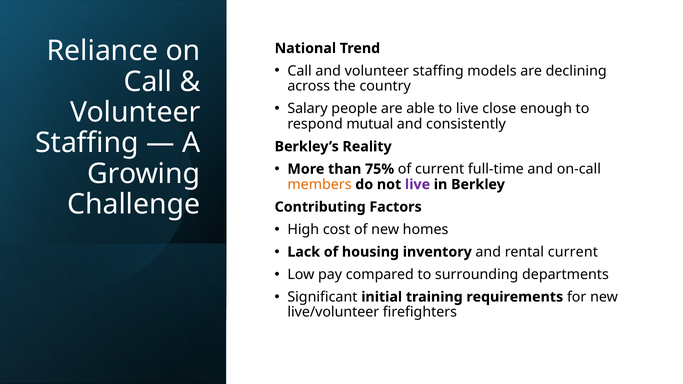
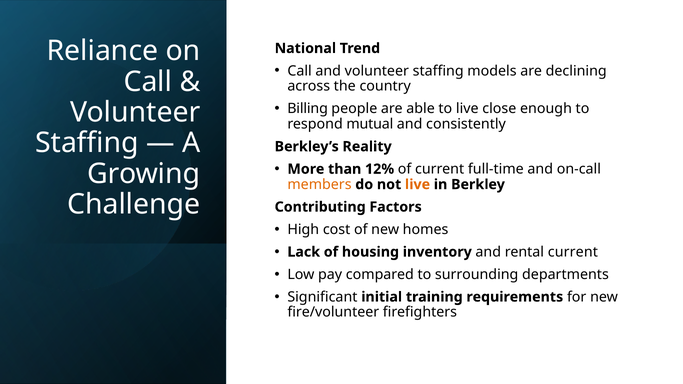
Salary: Salary -> Billing (308, 109)
75%: 75% -> 12% (380, 169)
live colour: purple -> orange (418, 185)
live/volunteer: live/volunteer -> fire/volunteer (333, 312)
